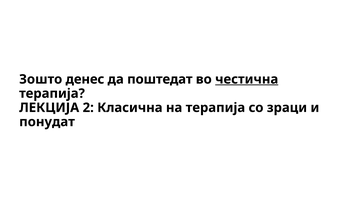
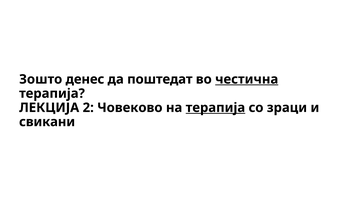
Класична: Класична -> Човеково (130, 108)
терапија underline: none -> present (215, 108)
понудат: понудат -> свикани (47, 122)
